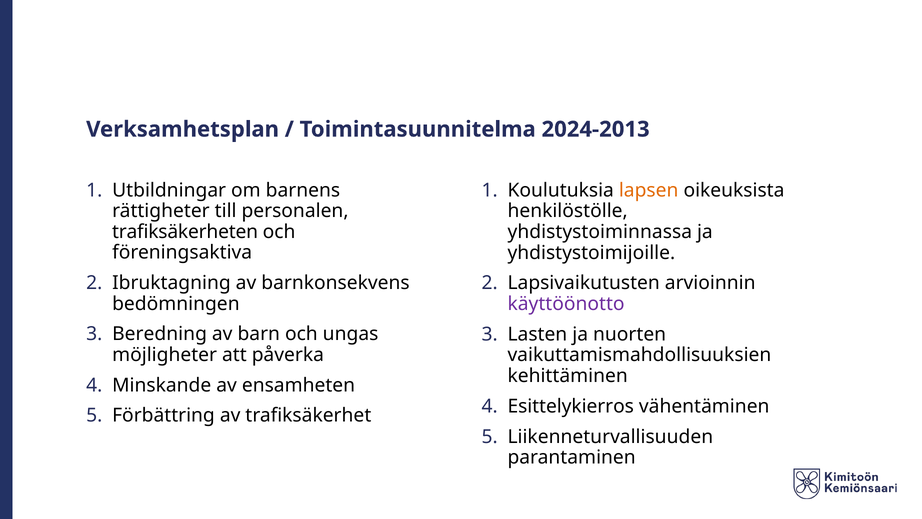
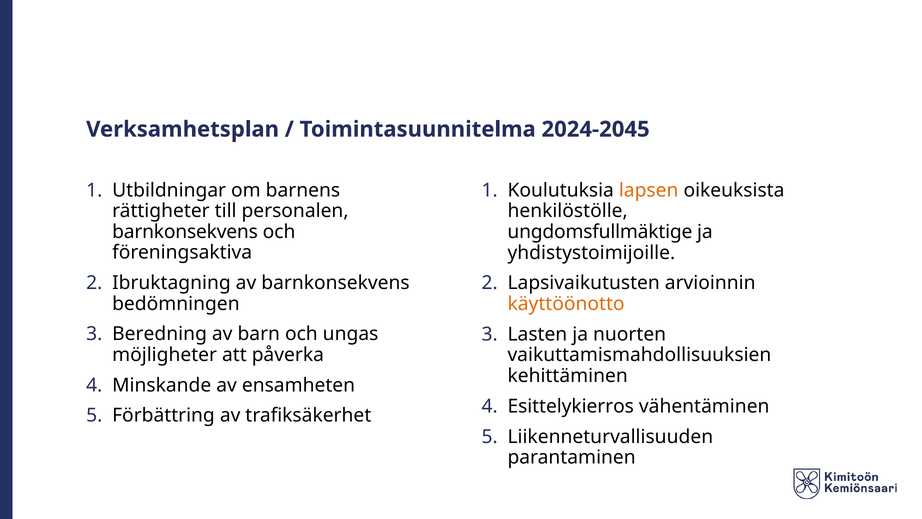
2024-2013: 2024-2013 -> 2024-2045 (596, 129)
trafiksäkerheten: trafiksäkerheten -> barnkonsekvens (185, 232)
yhdistystoiminnassa: yhdistystoiminnassa -> ungdomsfullmäktige (600, 232)
käyttöönotto colour: purple -> orange (566, 304)
